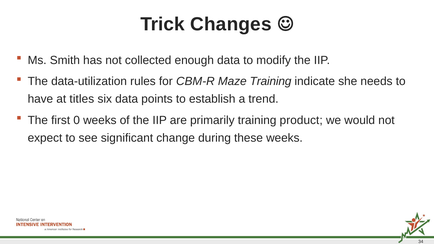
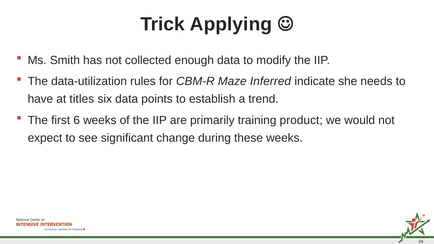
Changes: Changes -> Applying (231, 24)
Maze Training: Training -> Inferred (270, 81)
0: 0 -> 6 (77, 120)
